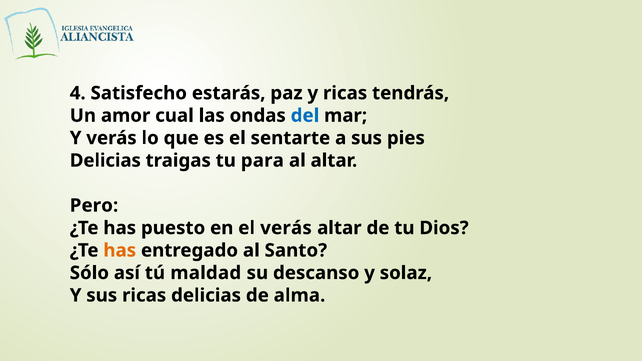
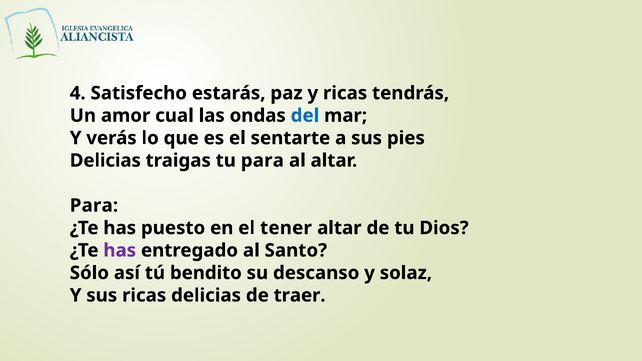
Pero: Pero -> Para (94, 206)
el verás: verás -> tener (286, 228)
has colour: orange -> purple (120, 251)
maldad: maldad -> bendito (206, 273)
alma: alma -> traer (300, 295)
